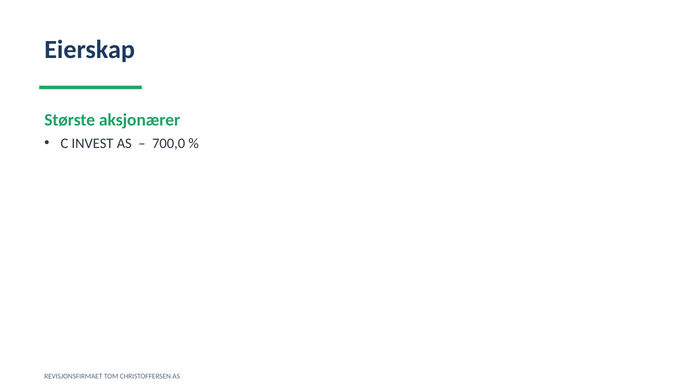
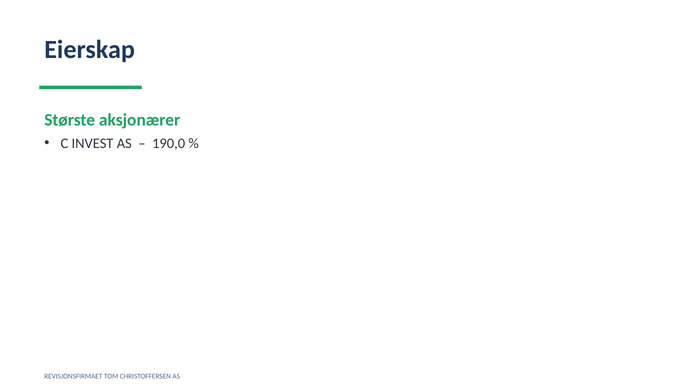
700,0: 700,0 -> 190,0 (169, 143)
